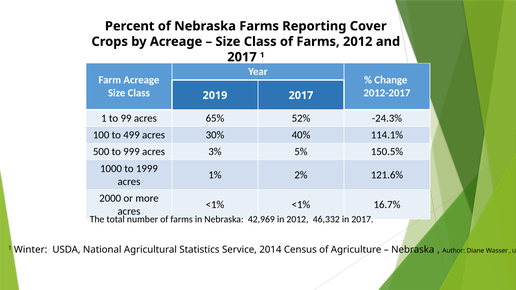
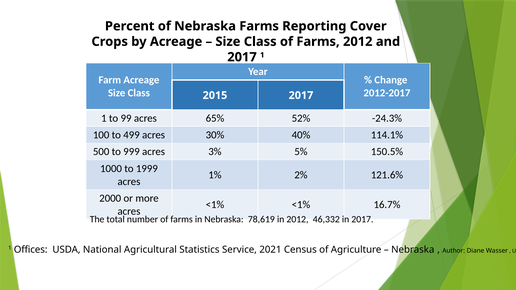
2019: 2019 -> 2015 (215, 95)
42,969: 42,969 -> 78,619 (261, 219)
Winter: Winter -> Offices (31, 250)
2014: 2014 -> 2021 (270, 250)
